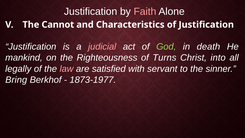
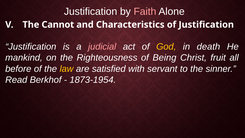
God colour: light green -> yellow (166, 47)
Turns: Turns -> Being (164, 58)
into: into -> fruit (218, 58)
legally: legally -> before (18, 69)
law colour: pink -> yellow (67, 69)
Bring: Bring -> Read (16, 80)
1873-1977: 1873-1977 -> 1873-1954 (93, 80)
